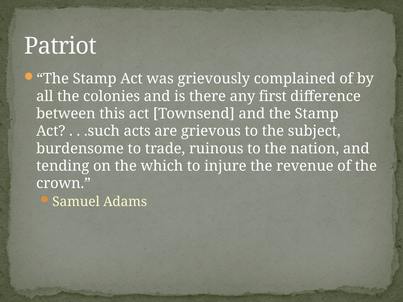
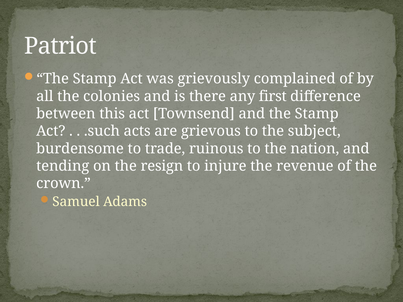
which: which -> resign (162, 166)
